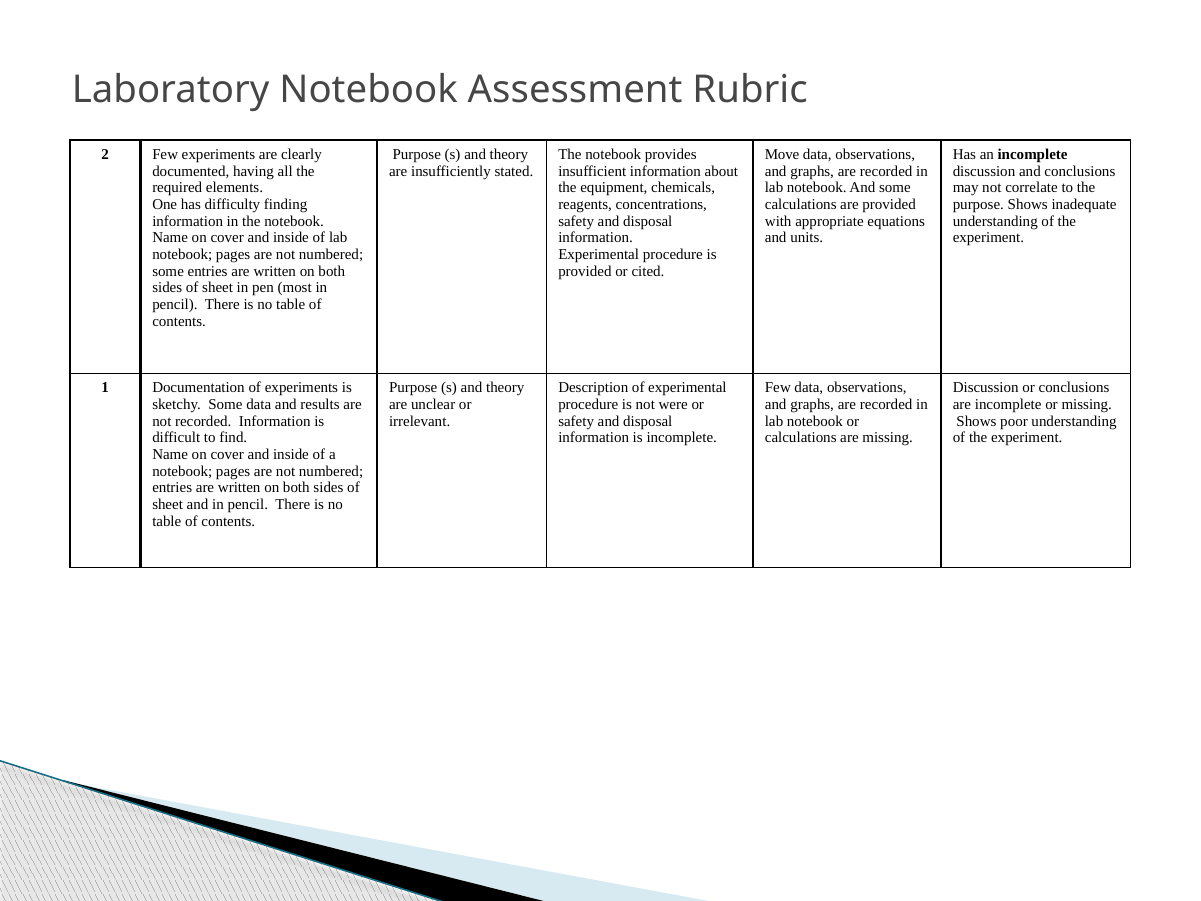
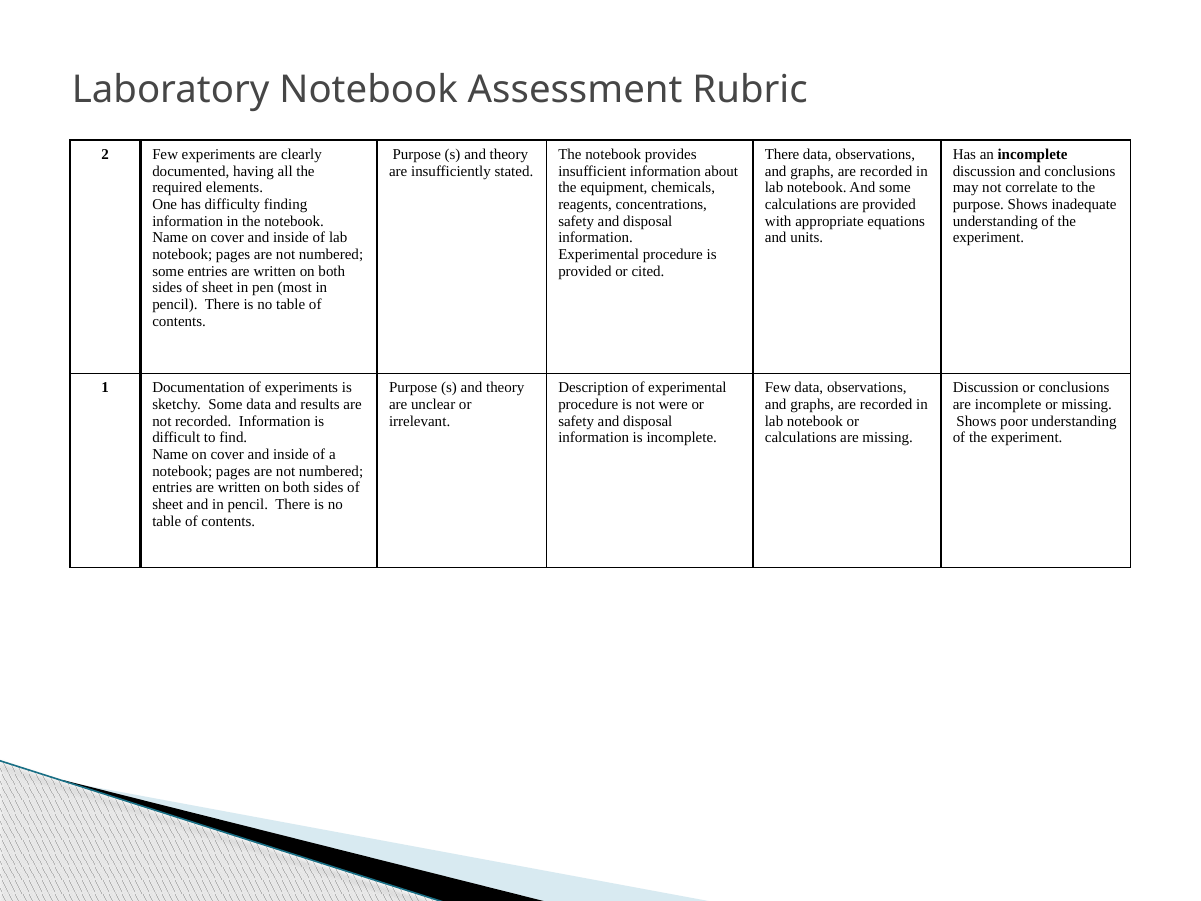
Move: Move -> There (782, 155)
